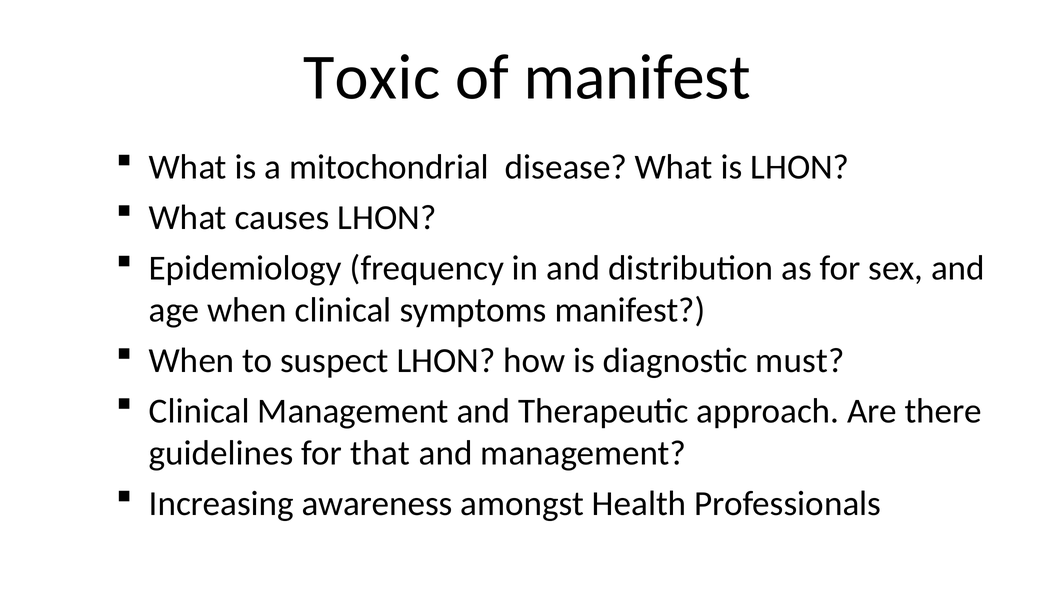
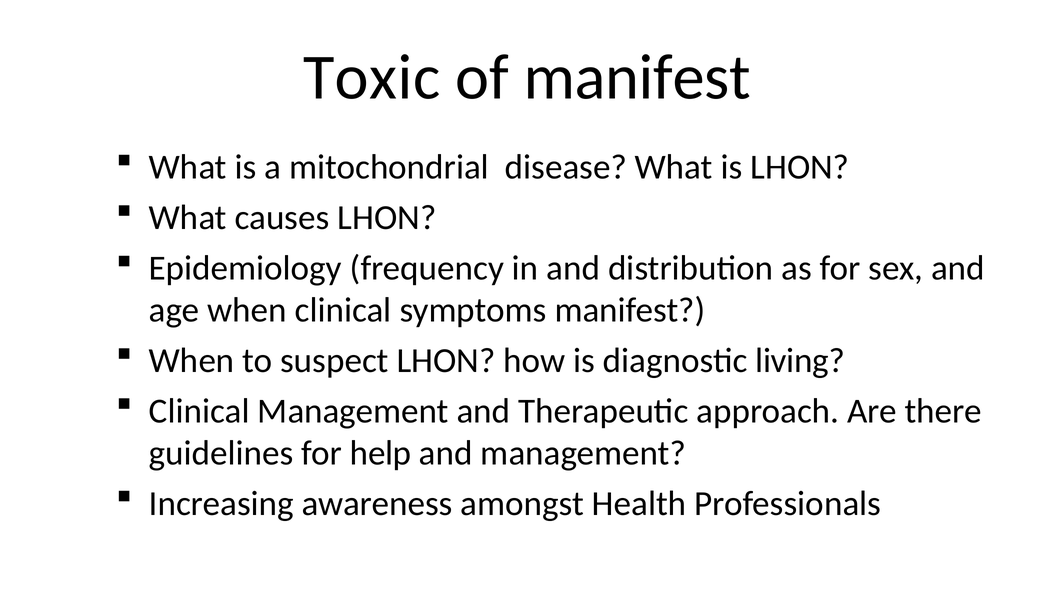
must: must -> living (800, 360)
that: that -> help (381, 453)
